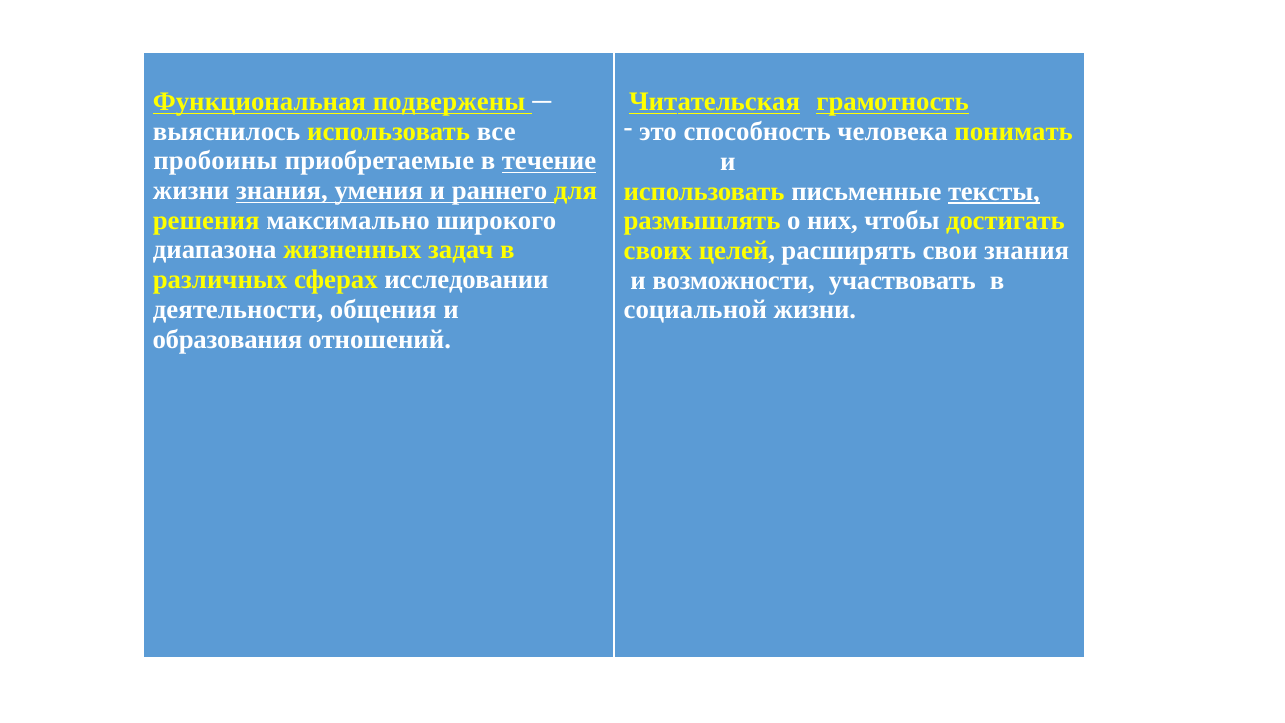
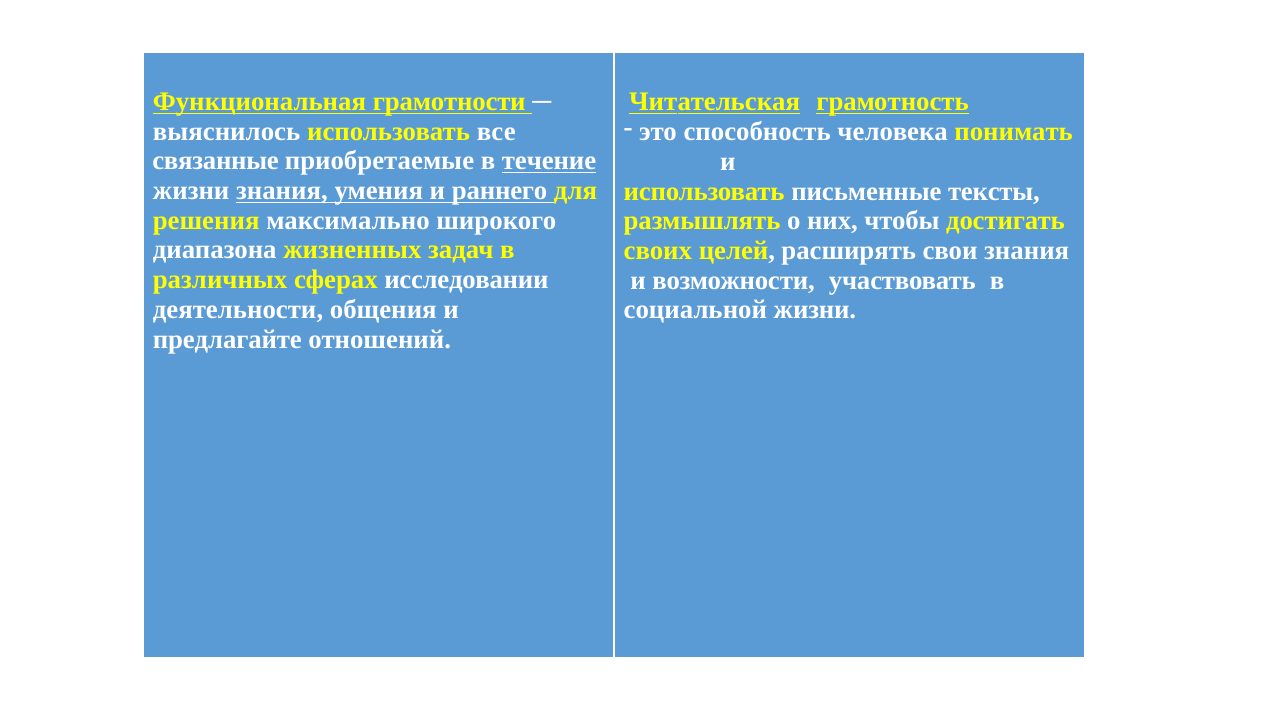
подвержены: подвержены -> грамотности (449, 101)
пробоины: пробоины -> связанные (216, 161)
тексты underline: present -> none (994, 191)
образования: образования -> предлагайте (227, 339)
